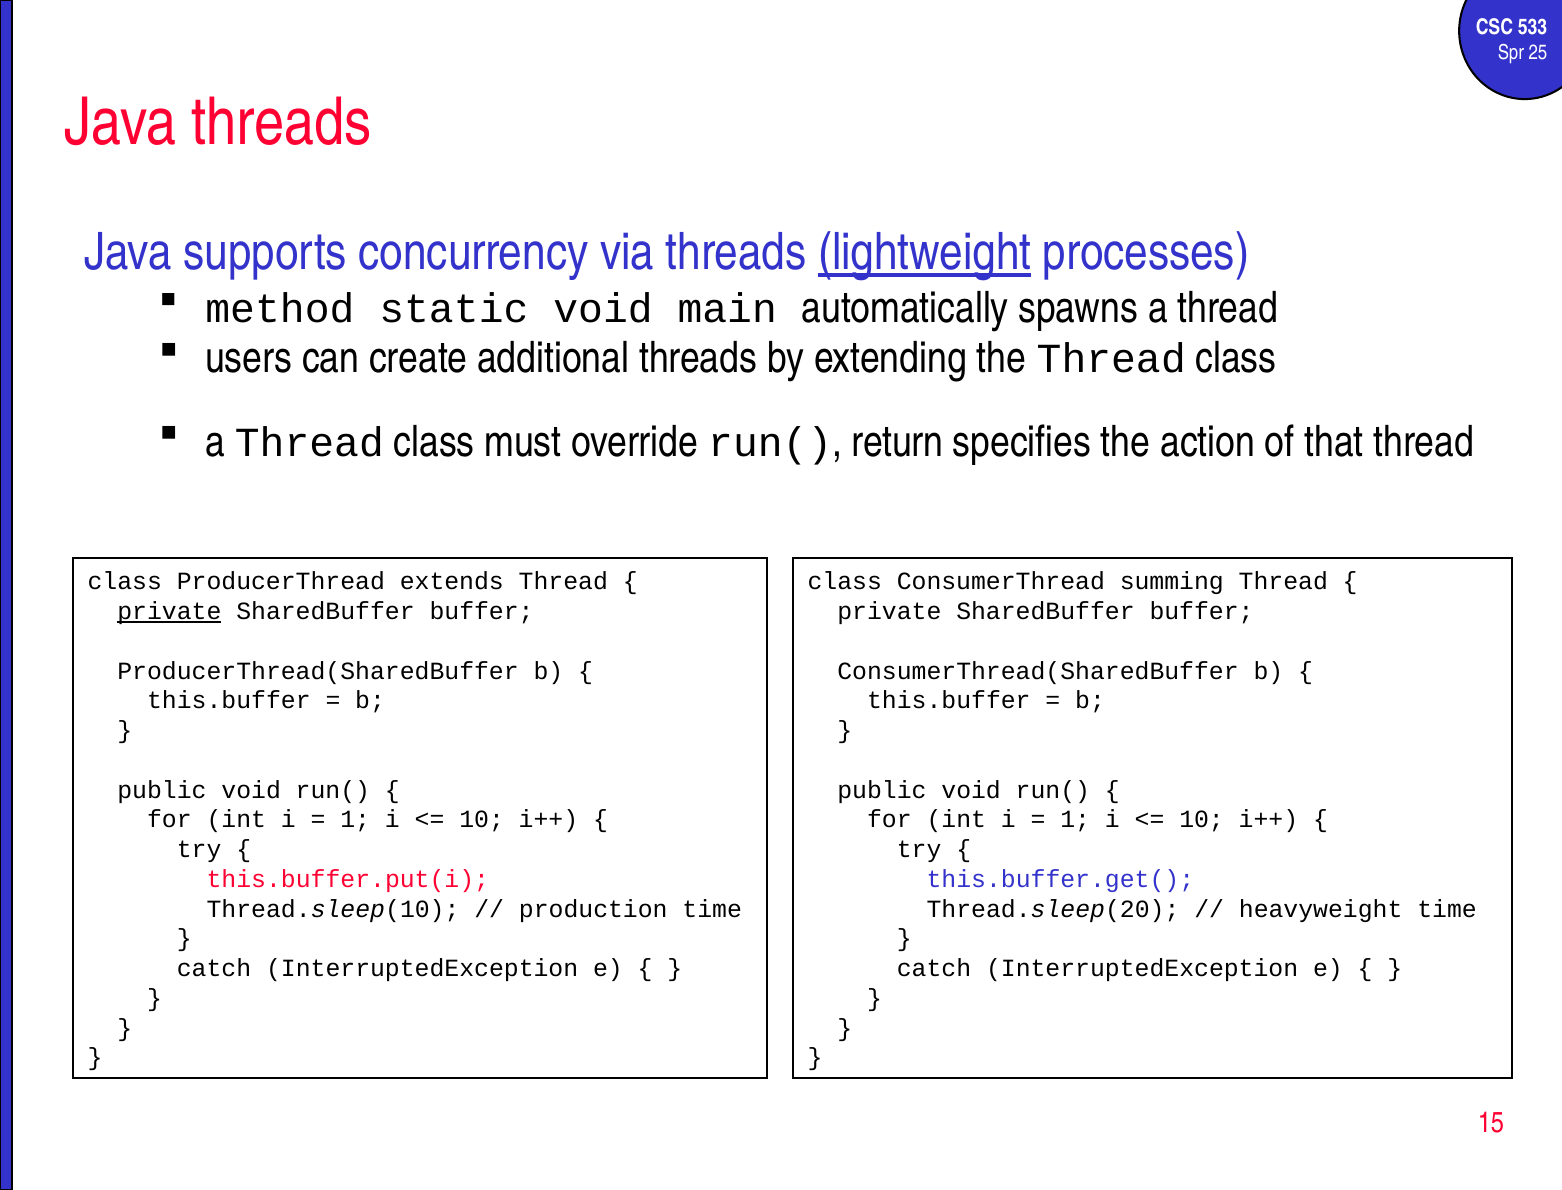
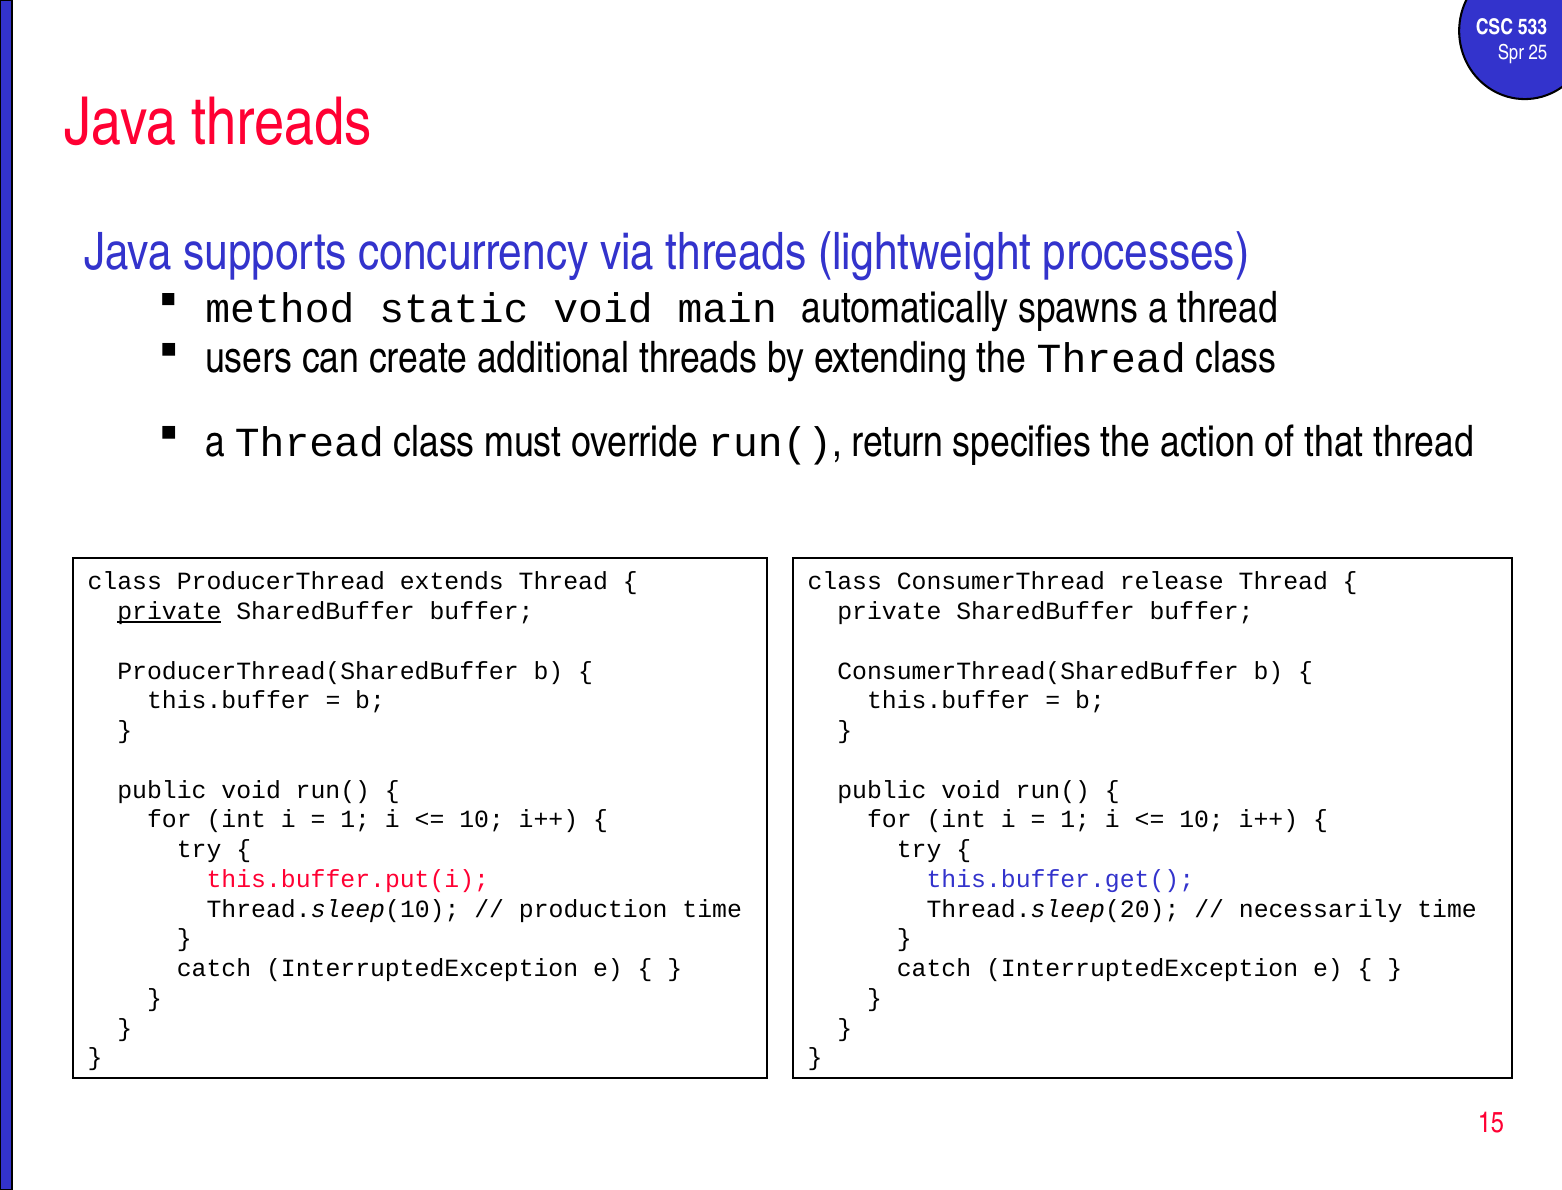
lightweight underline: present -> none (925, 253)
summing: summing -> release (1172, 582)
heavyweight: heavyweight -> necessarily (1321, 909)
